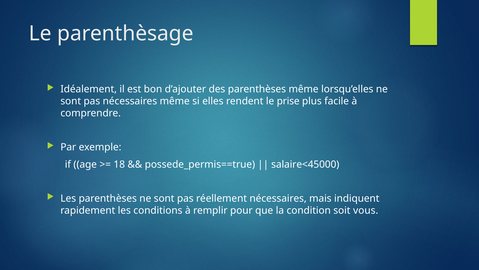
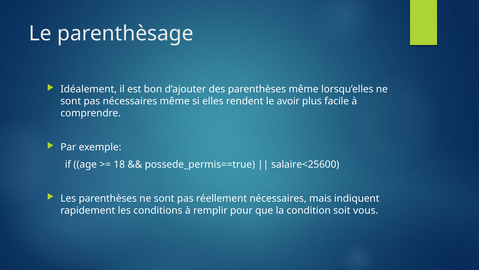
prise: prise -> avoir (288, 101)
salaire<45000: salaire<45000 -> salaire<25600 (305, 164)
